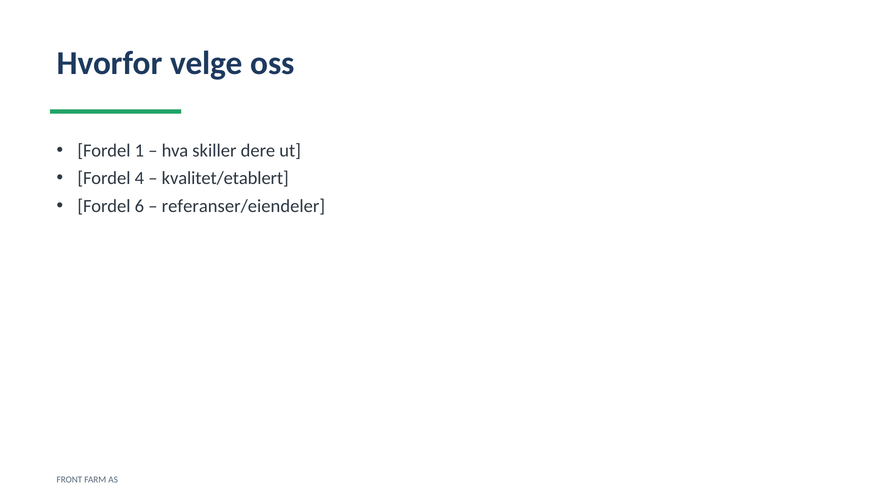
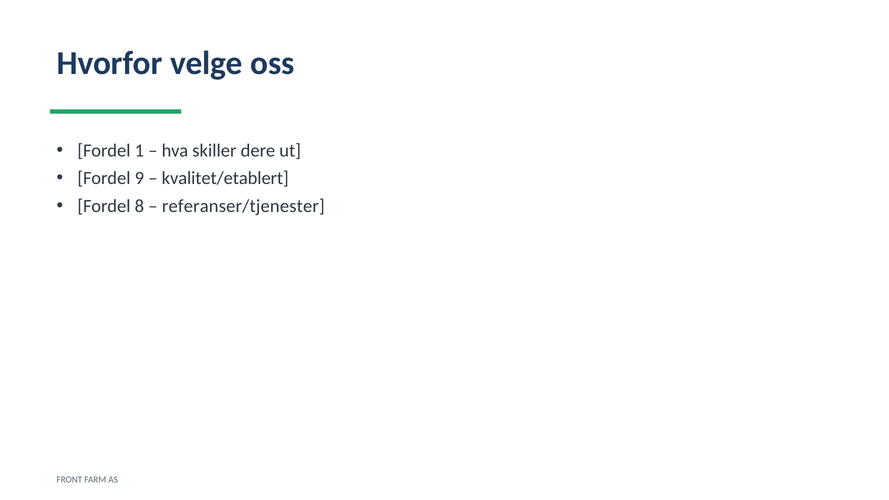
4: 4 -> 9 (139, 178)
6: 6 -> 8 (139, 206)
referanser/eiendeler: referanser/eiendeler -> referanser/tjenester (243, 206)
